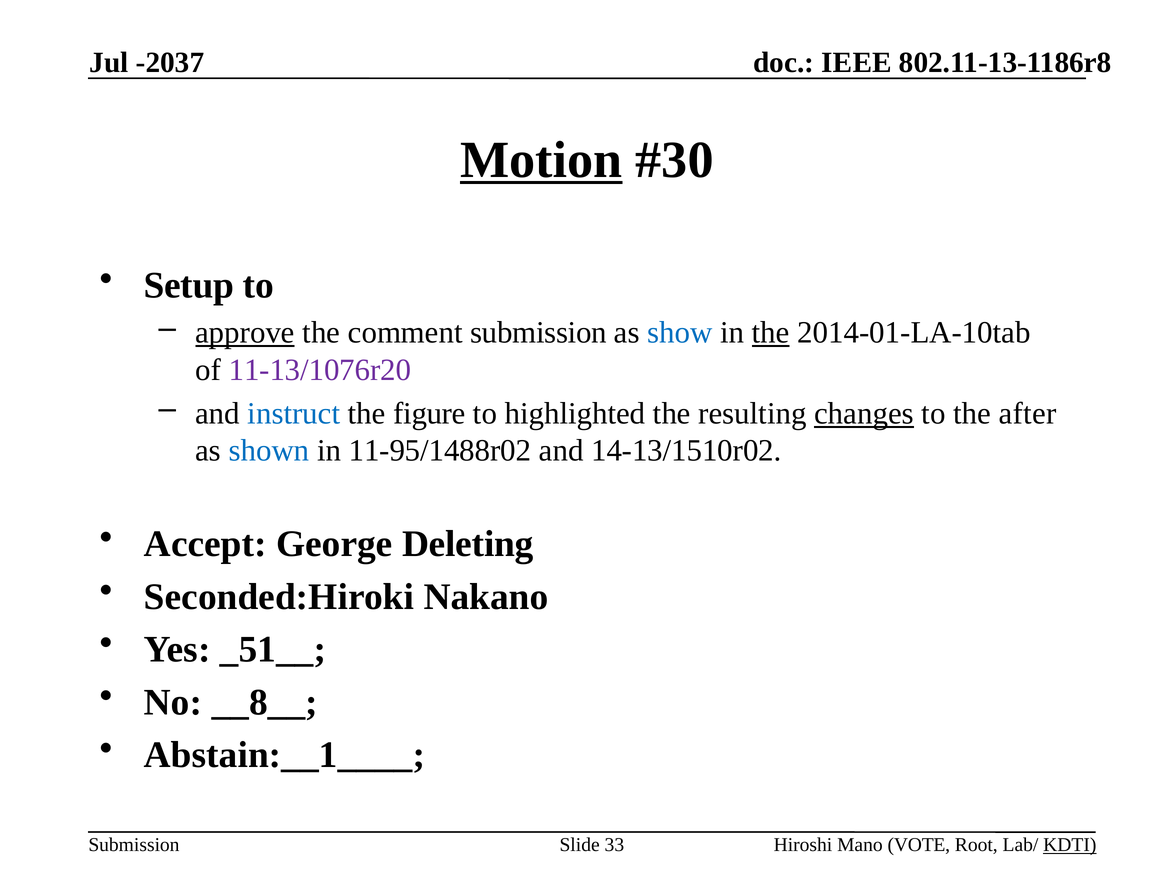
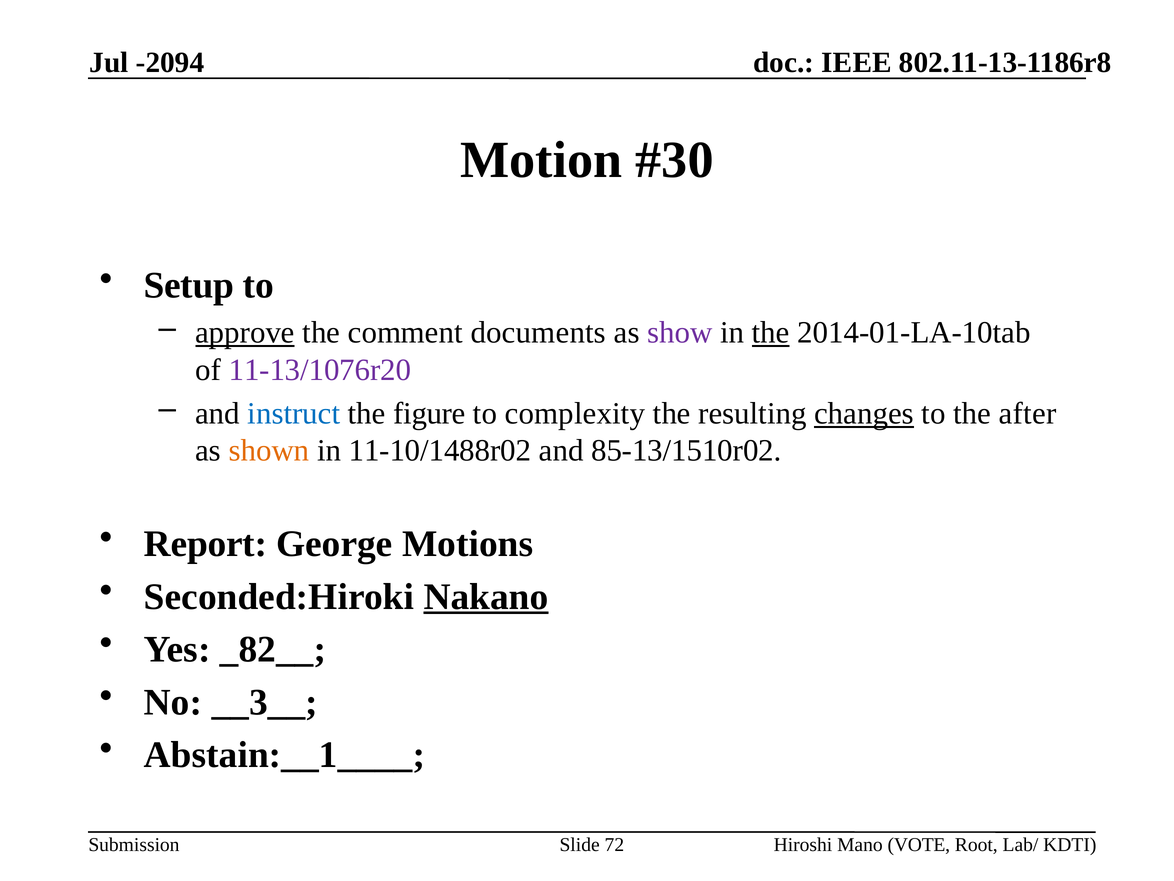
-2037: -2037 -> -2094 (170, 63)
Motion underline: present -> none (541, 160)
comment submission: submission -> documents (538, 333)
show colour: blue -> purple (680, 333)
highlighted: highlighted -> complexity (575, 413)
shown colour: blue -> orange (269, 451)
11-95/1488r02: 11-95/1488r02 -> 11-10/1488r02 (440, 451)
14-13/1510r02: 14-13/1510r02 -> 85-13/1510r02 (686, 451)
Accept: Accept -> Report (205, 544)
Deleting: Deleting -> Motions (468, 544)
Nakano underline: none -> present (486, 596)
_51__: _51__ -> _82__ (273, 649)
__8__: __8__ -> __3__ (265, 702)
33: 33 -> 72 (614, 844)
KDTI underline: present -> none (1070, 844)
